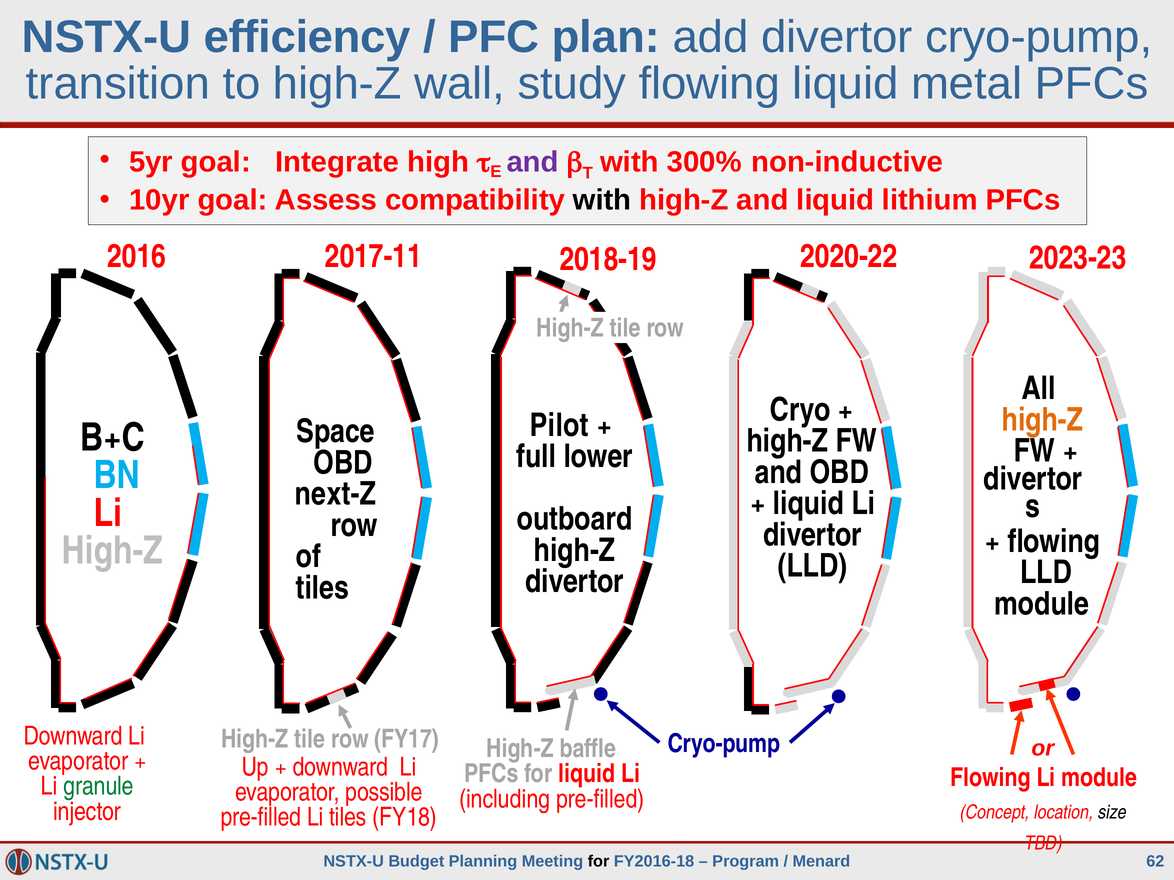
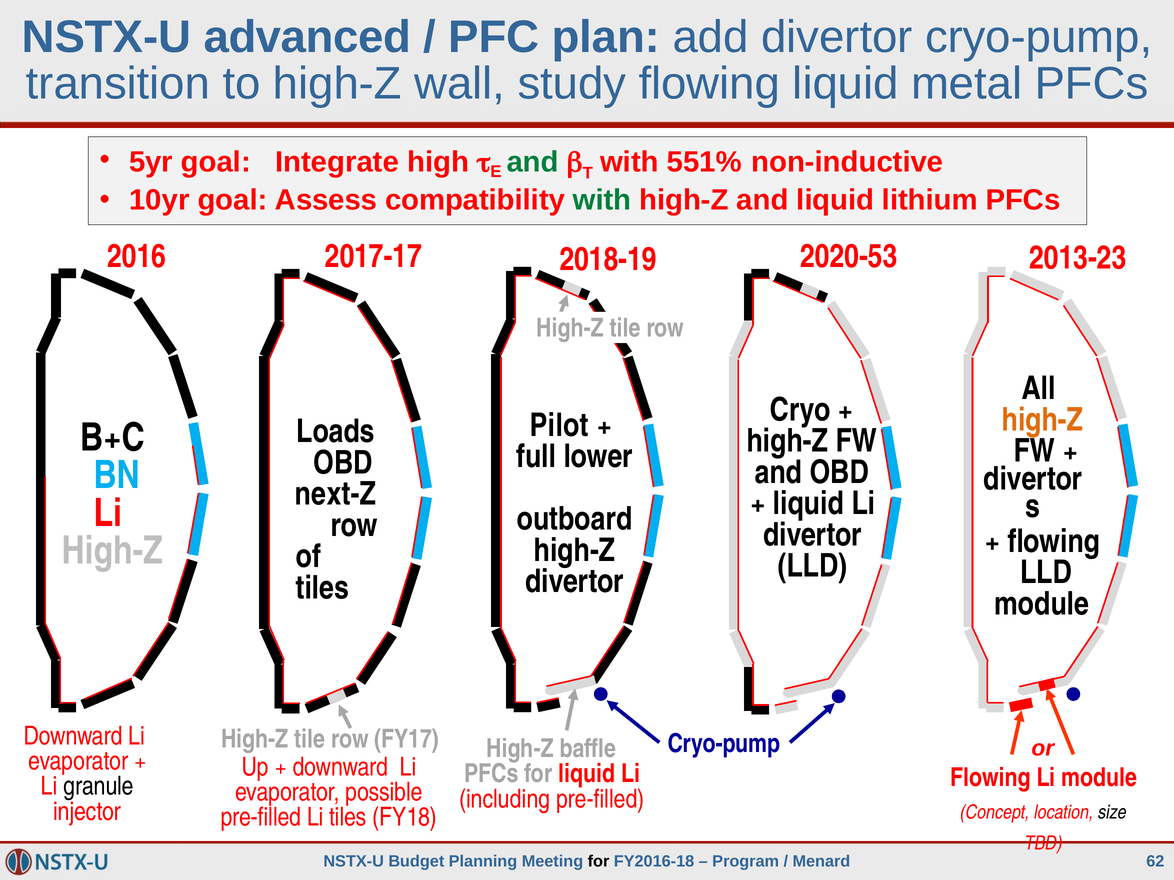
efficiency: efficiency -> advanced (307, 37)
and colour: purple -> green (533, 162)
300%: 300% -> 551% (704, 162)
with colour: black -> green (602, 200)
2017-11: 2017-11 -> 2017-17 (373, 257)
2020-22: 2020-22 -> 2020-53 (849, 257)
2023-23: 2023-23 -> 2013-23 (1078, 258)
Space: Space -> Loads (336, 432)
granule colour: green -> black (99, 787)
